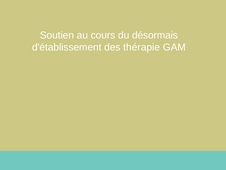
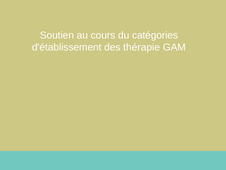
désormais: désormais -> catégories (155, 35)
